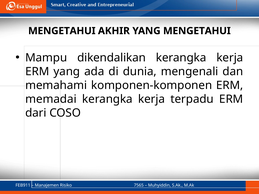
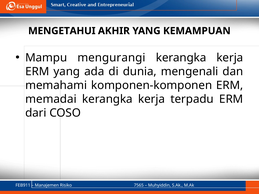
YANG MENGETAHUI: MENGETAHUI -> KEMAMPUAN (197, 31)
dikendalikan: dikendalikan -> mengurangi (111, 58)
